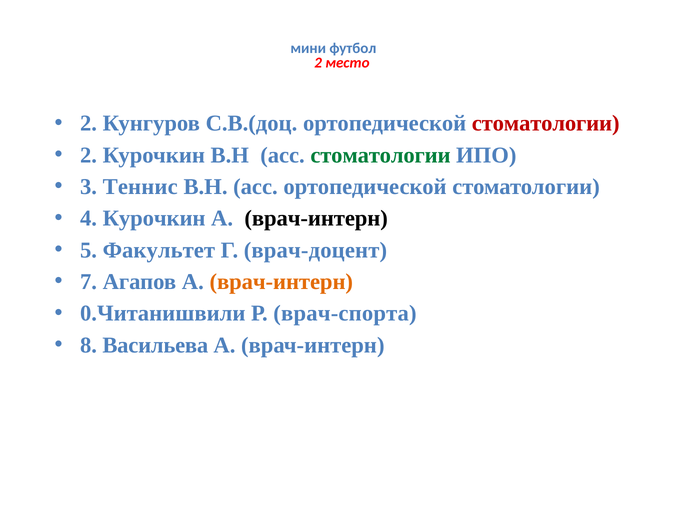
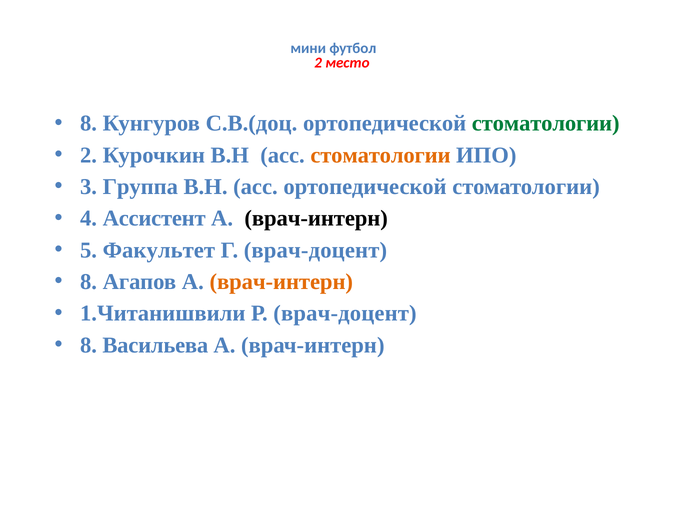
2: 2 -> 8 (89, 123)
стоматологии colour: red -> green (546, 123)
стоматологии colour: green -> orange (381, 155)
Теннис: Теннис -> Группа (140, 187)
4 Курочкин: Курочкин -> Ассистент (154, 218)
7: 7 -> 8 (89, 282)
0.Читанишвили: 0.Читанишвили -> 1.Читанишвили (163, 314)
Р врач-спорта: врач-спорта -> врач-доцент (345, 314)
